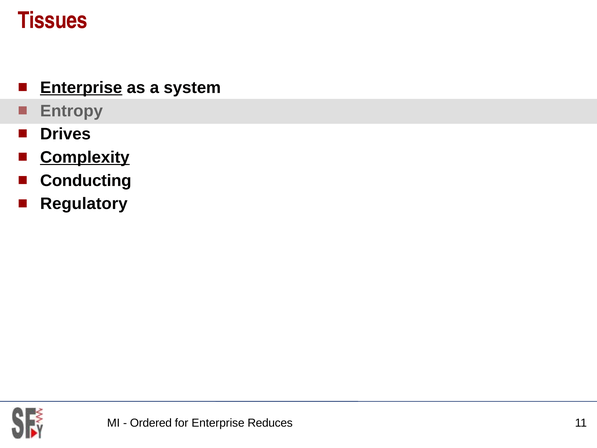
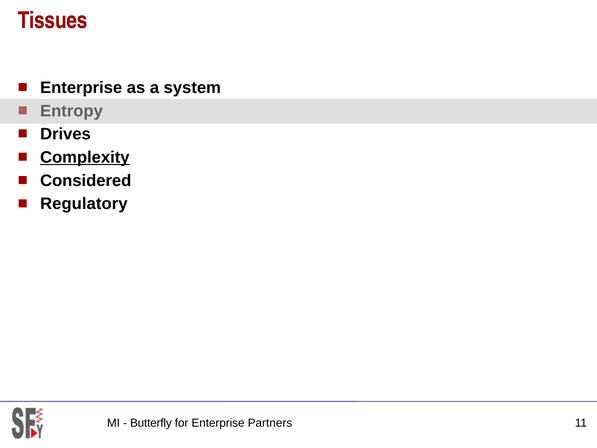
Enterprise underline: present -> none (81, 88)
Conducting: Conducting -> Considered (86, 180)
Ordered: Ordered -> Butterfly (151, 423)
Reduces: Reduces -> Partners (270, 423)
